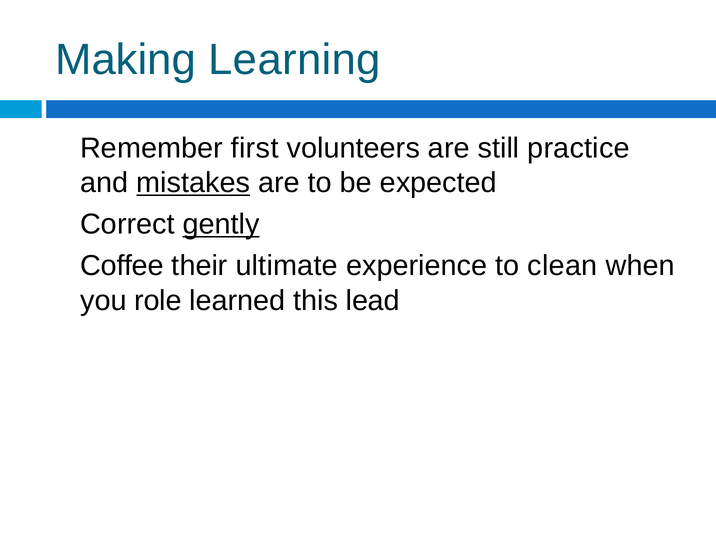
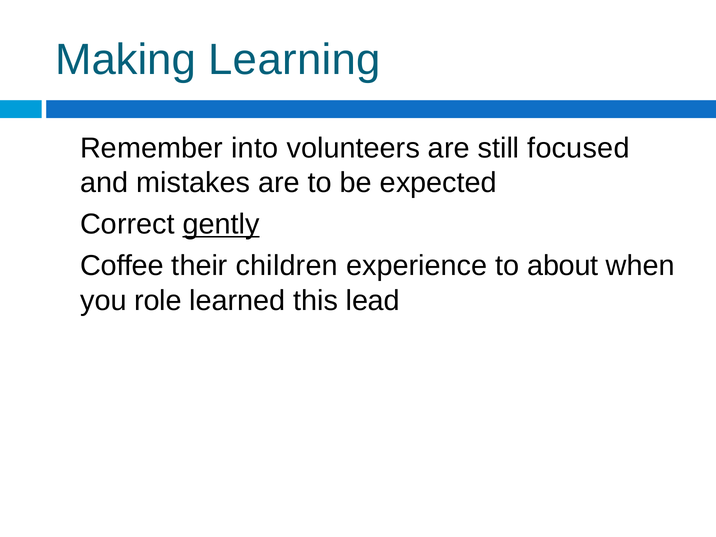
first: first -> into (255, 148)
practice: practice -> focused (579, 148)
mistakes underline: present -> none (193, 183)
ultimate: ultimate -> children (287, 266)
clean: clean -> about (563, 266)
